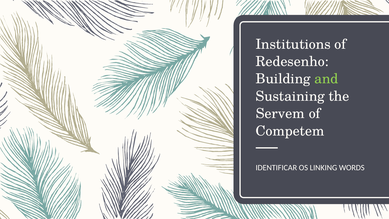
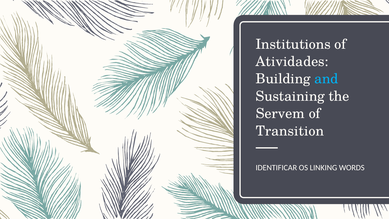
Redesenho: Redesenho -> Atividades (292, 62)
and colour: light green -> light blue (326, 79)
Competem: Competem -> Transition (290, 131)
